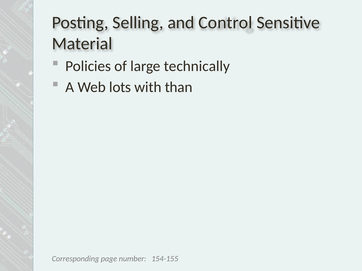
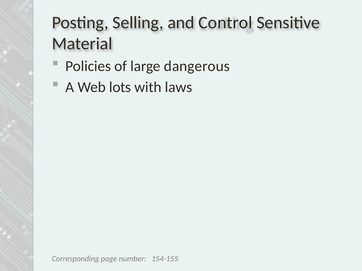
technically: technically -> dangerous (197, 66)
than: than -> laws (179, 87)
